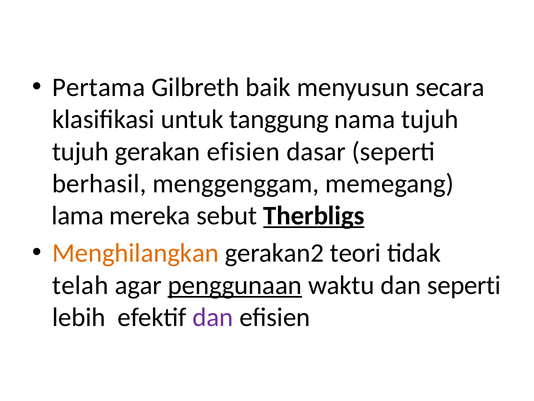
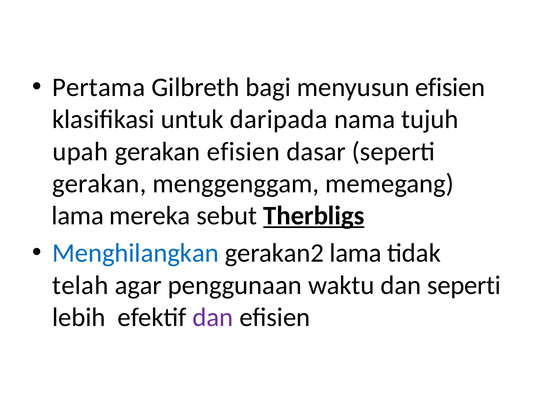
baik: baik -> bagi (268, 87)
menyusun secara: secara -> efisien (450, 87)
tanggung: tanggung -> daripada (279, 119)
tujuh: tujuh -> upah (80, 151)
berhasil: berhasil -> gerakan (99, 183)
Menghilangkan colour: orange -> blue (135, 253)
gerakan2 teori: teori -> lama (356, 253)
penggunaan underline: present -> none (235, 285)
